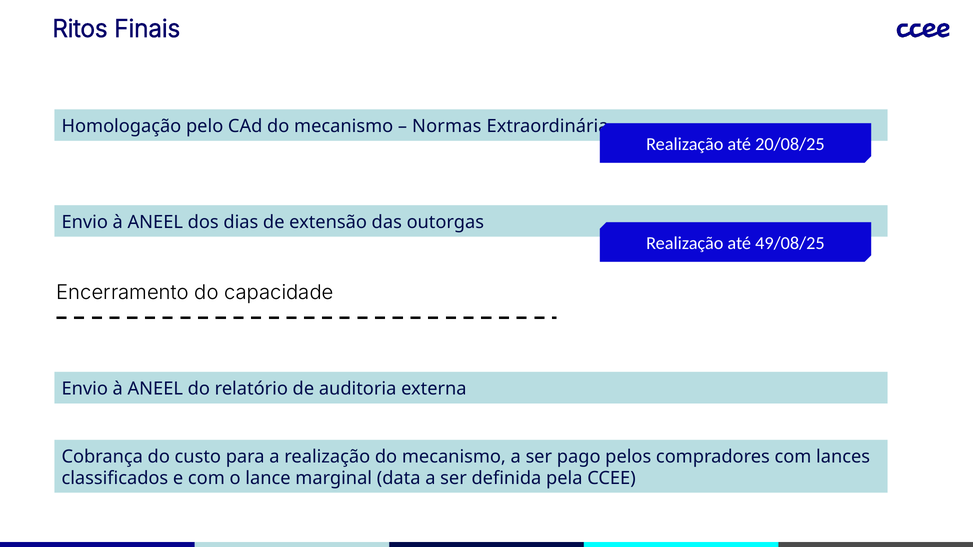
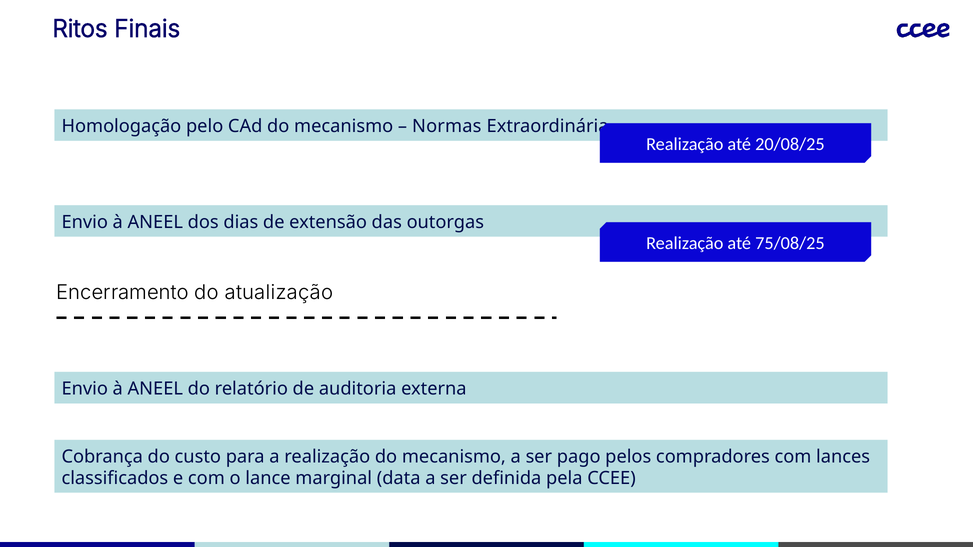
49/08/25: 49/08/25 -> 75/08/25 (790, 243)
capacidade: capacidade -> atualização (279, 293)
